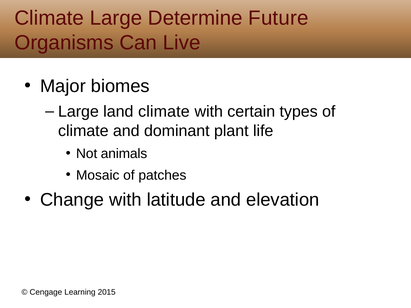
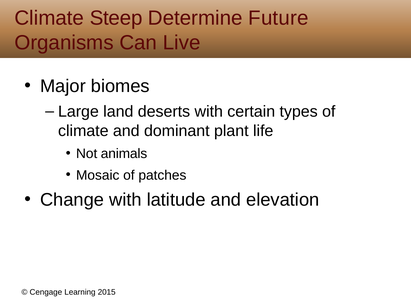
Climate Large: Large -> Steep (116, 18)
land climate: climate -> deserts (164, 112)
